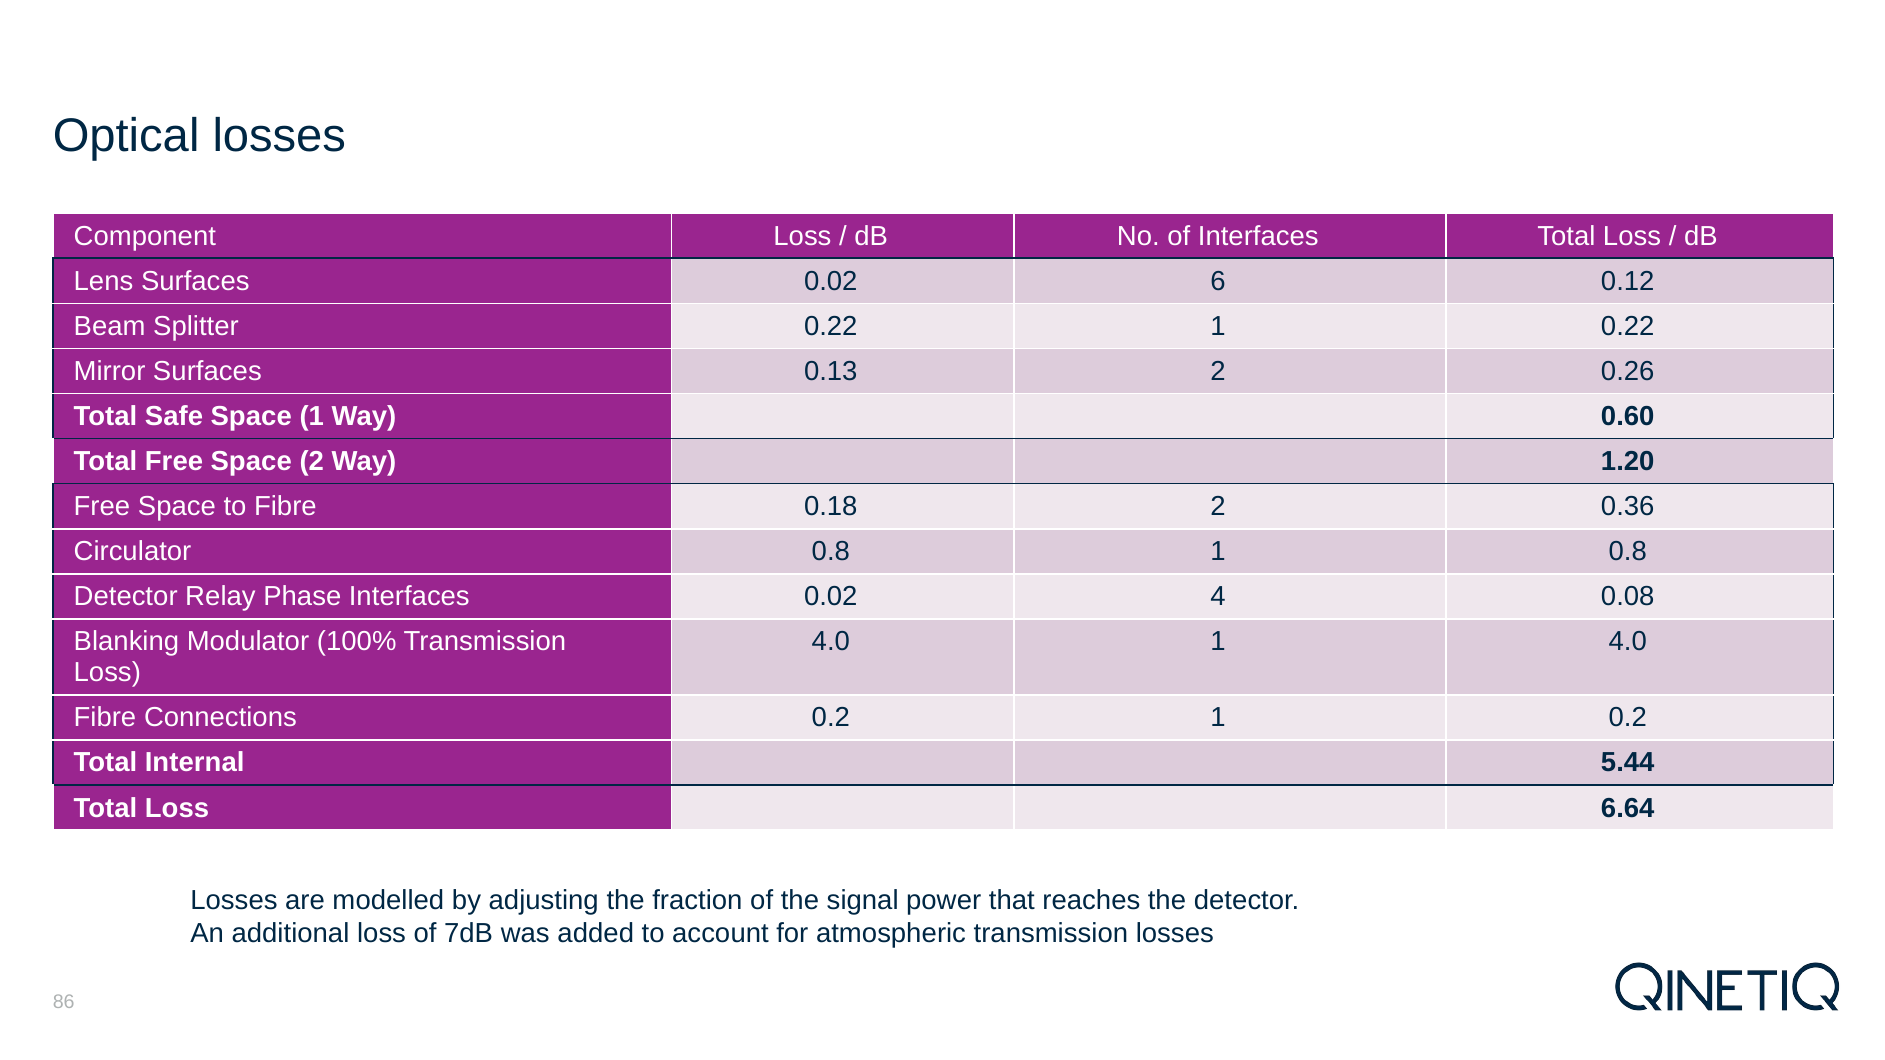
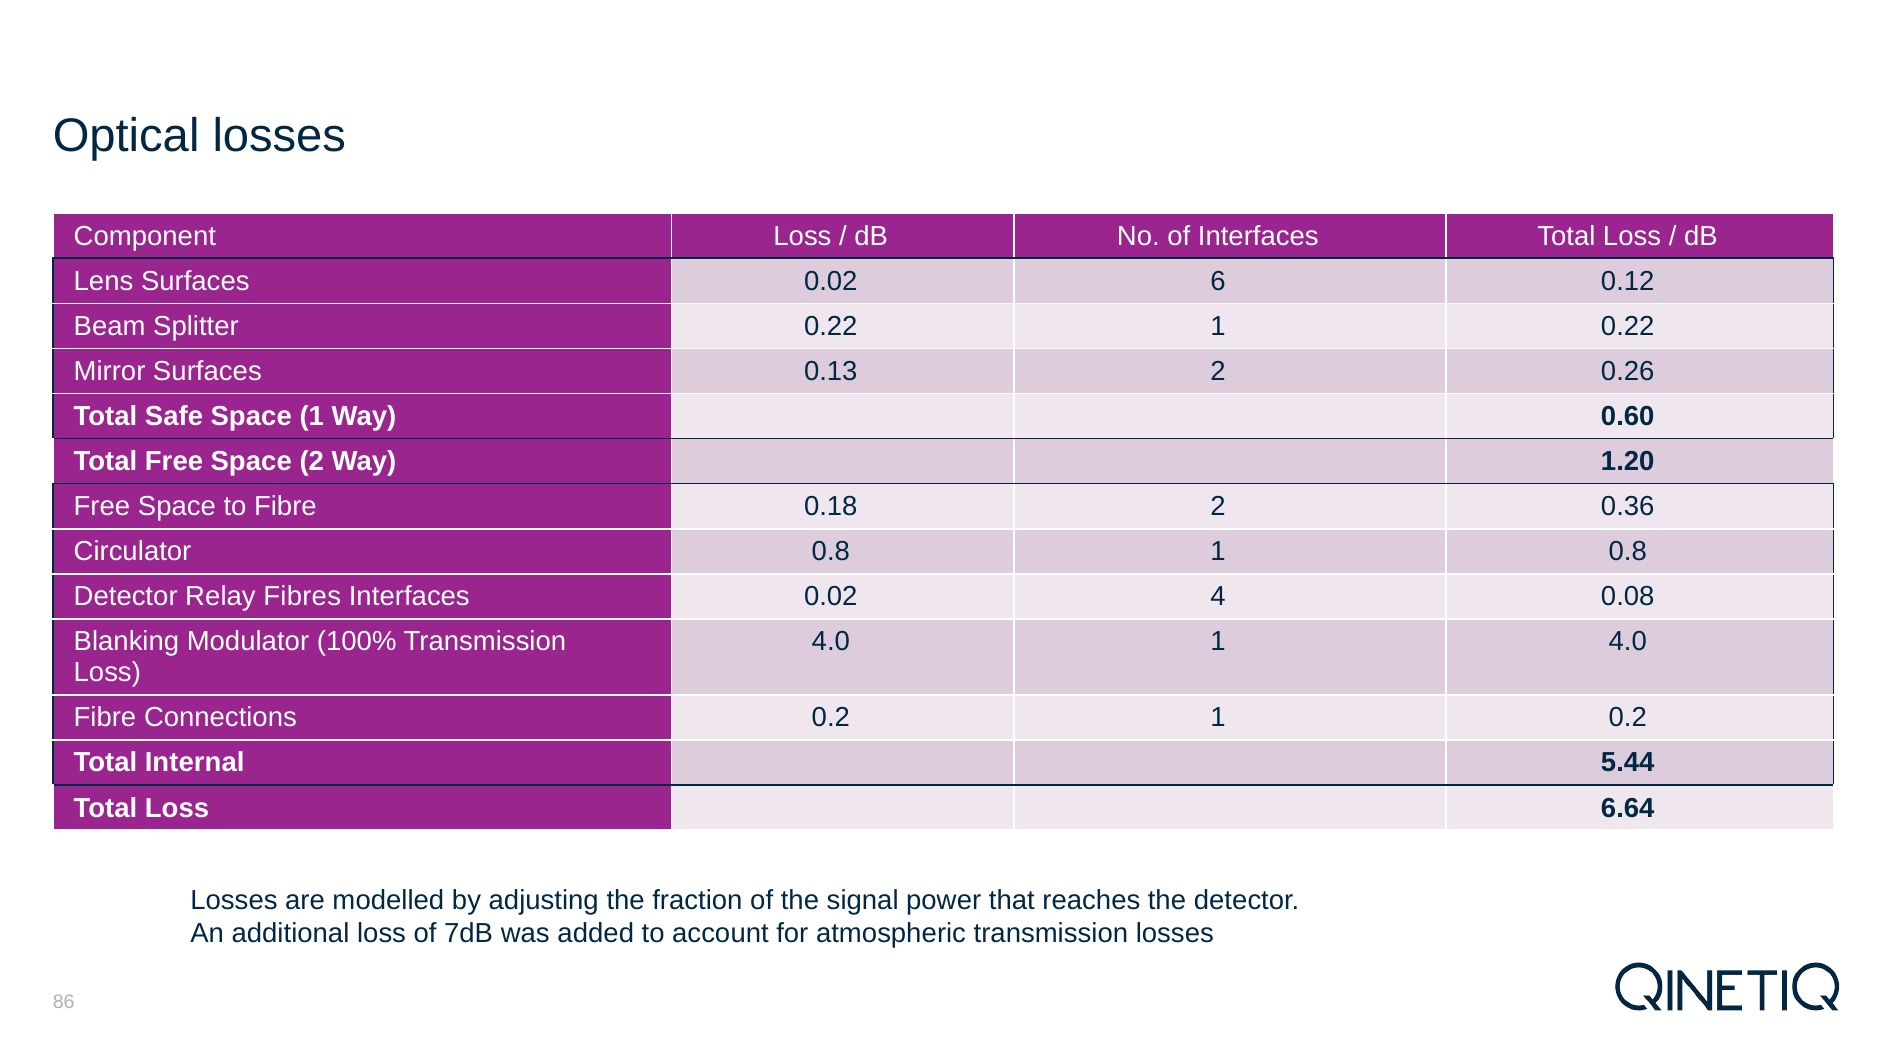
Phase: Phase -> Fibres (302, 597)
